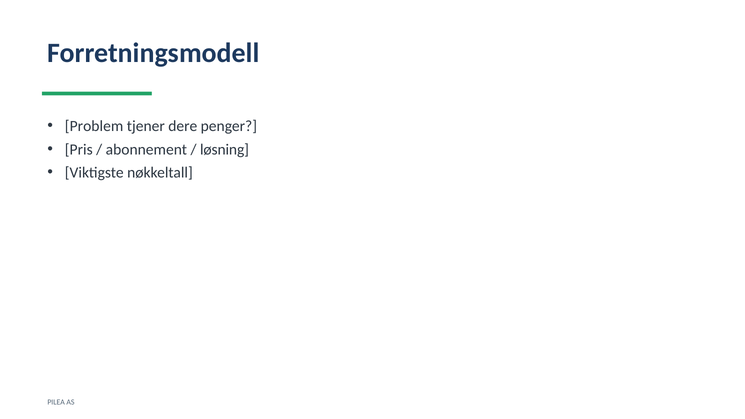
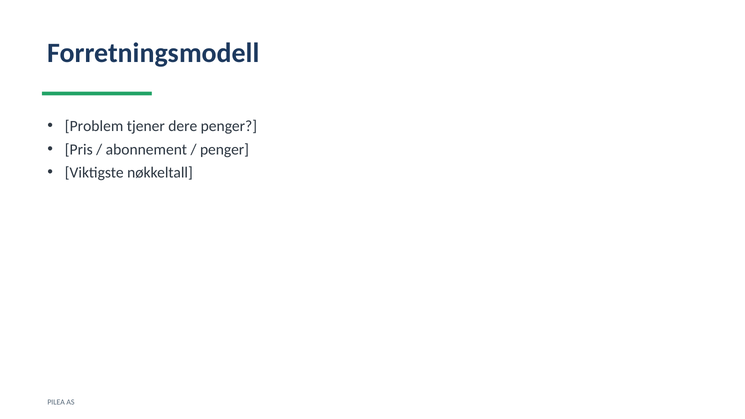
løsning: løsning -> penger (224, 149)
